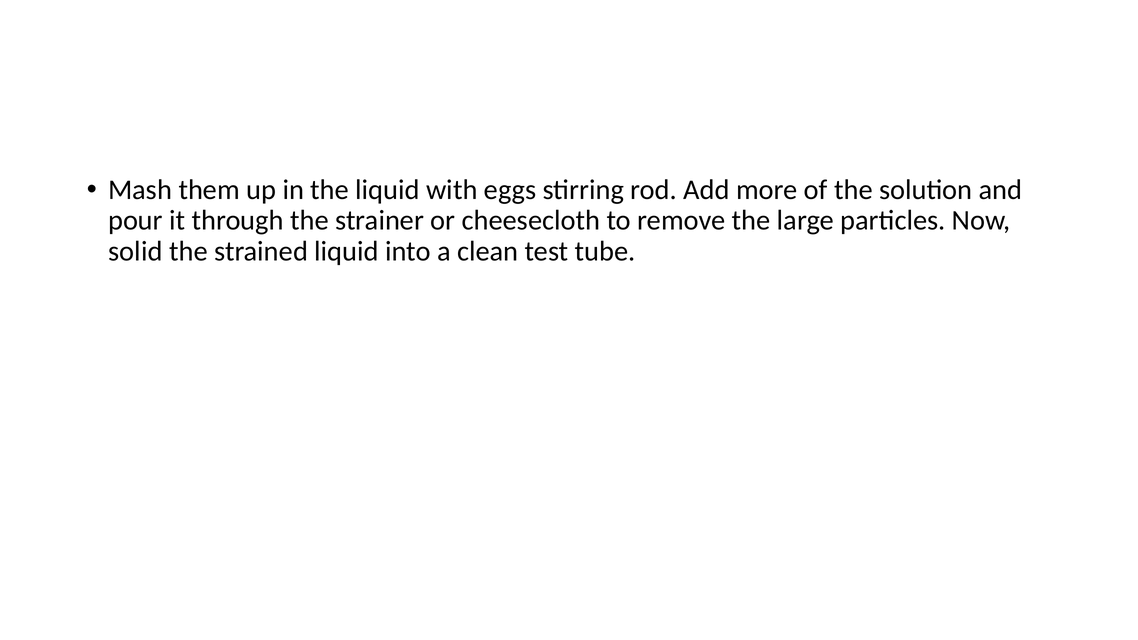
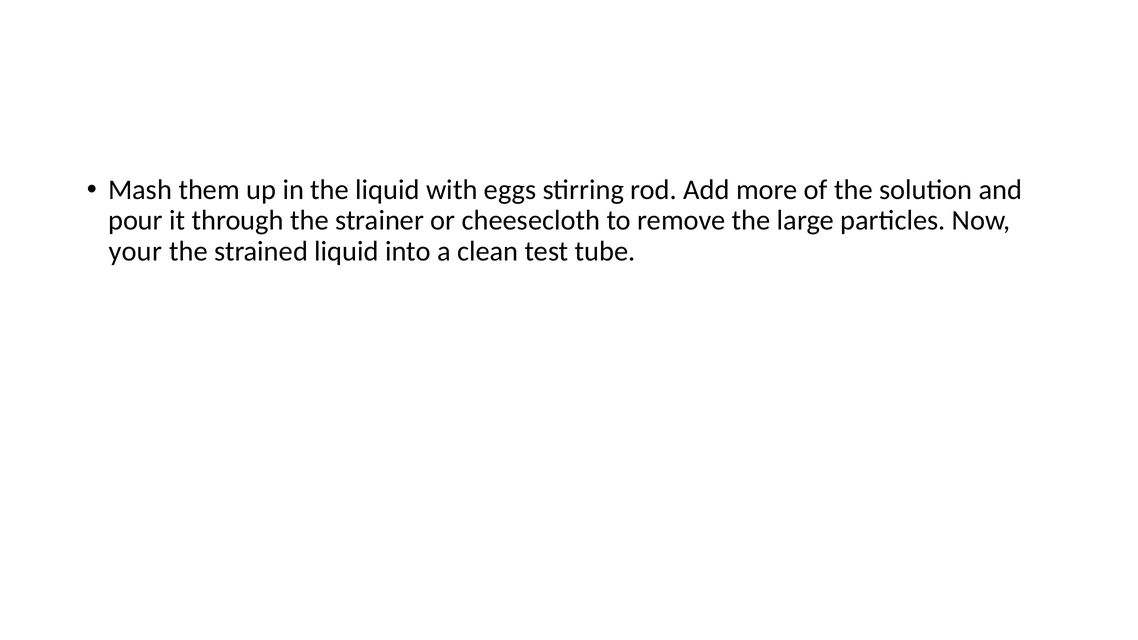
solid: solid -> your (135, 251)
